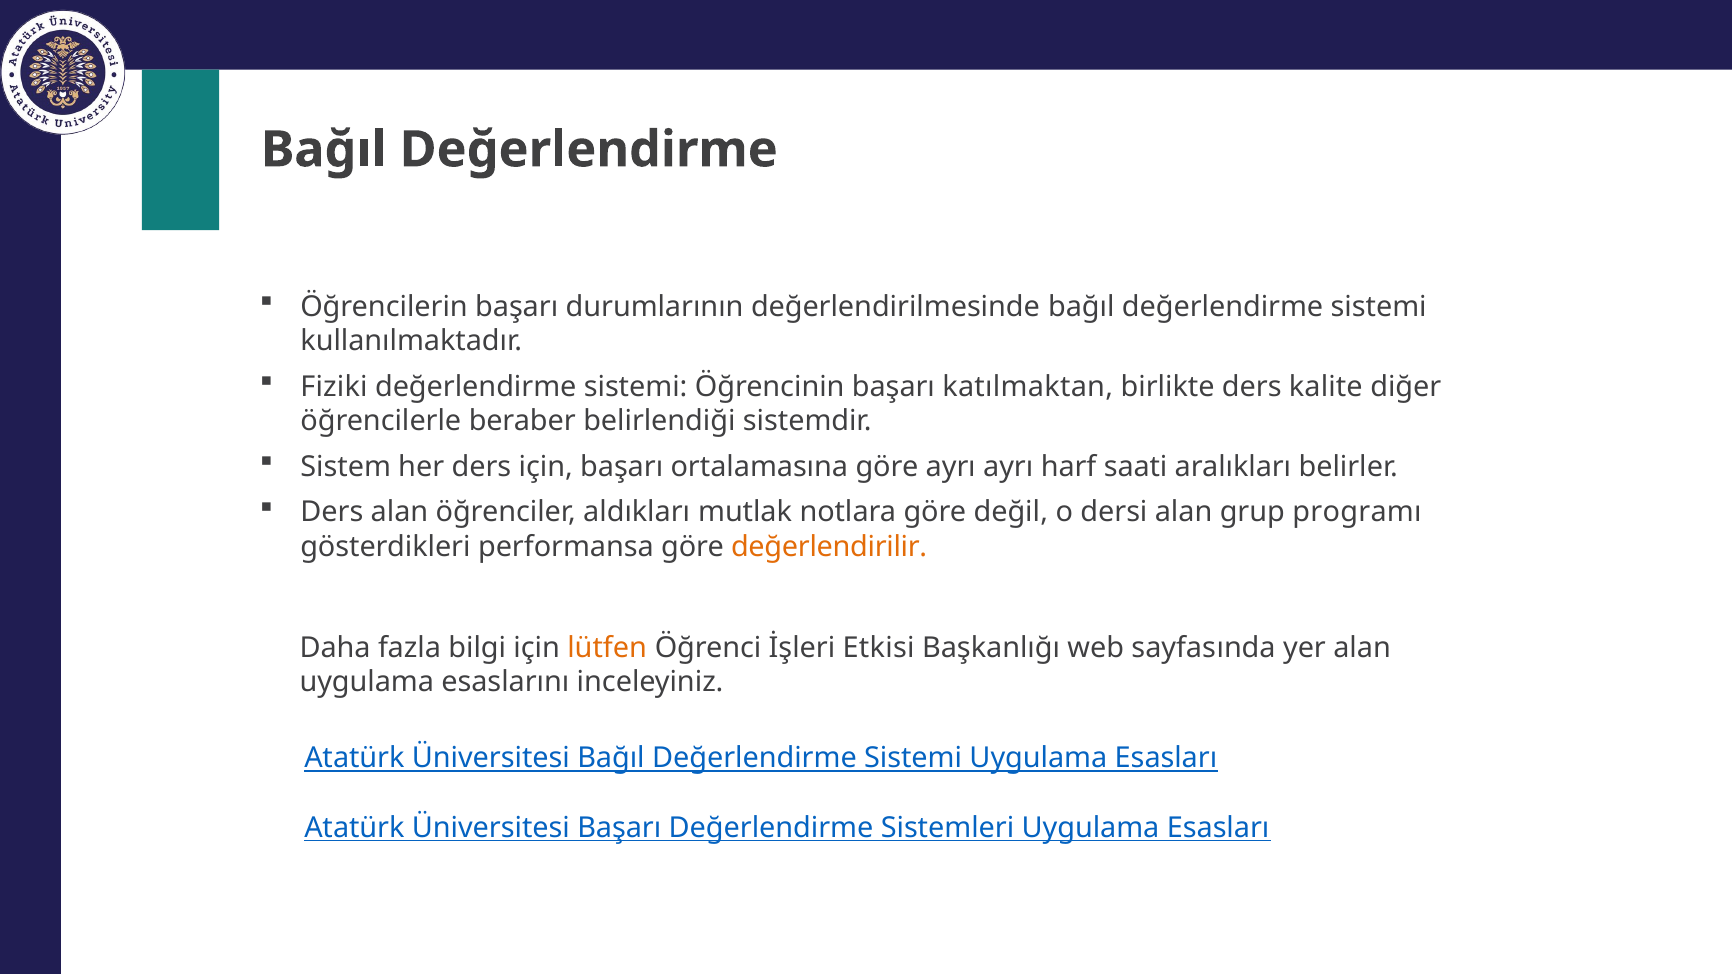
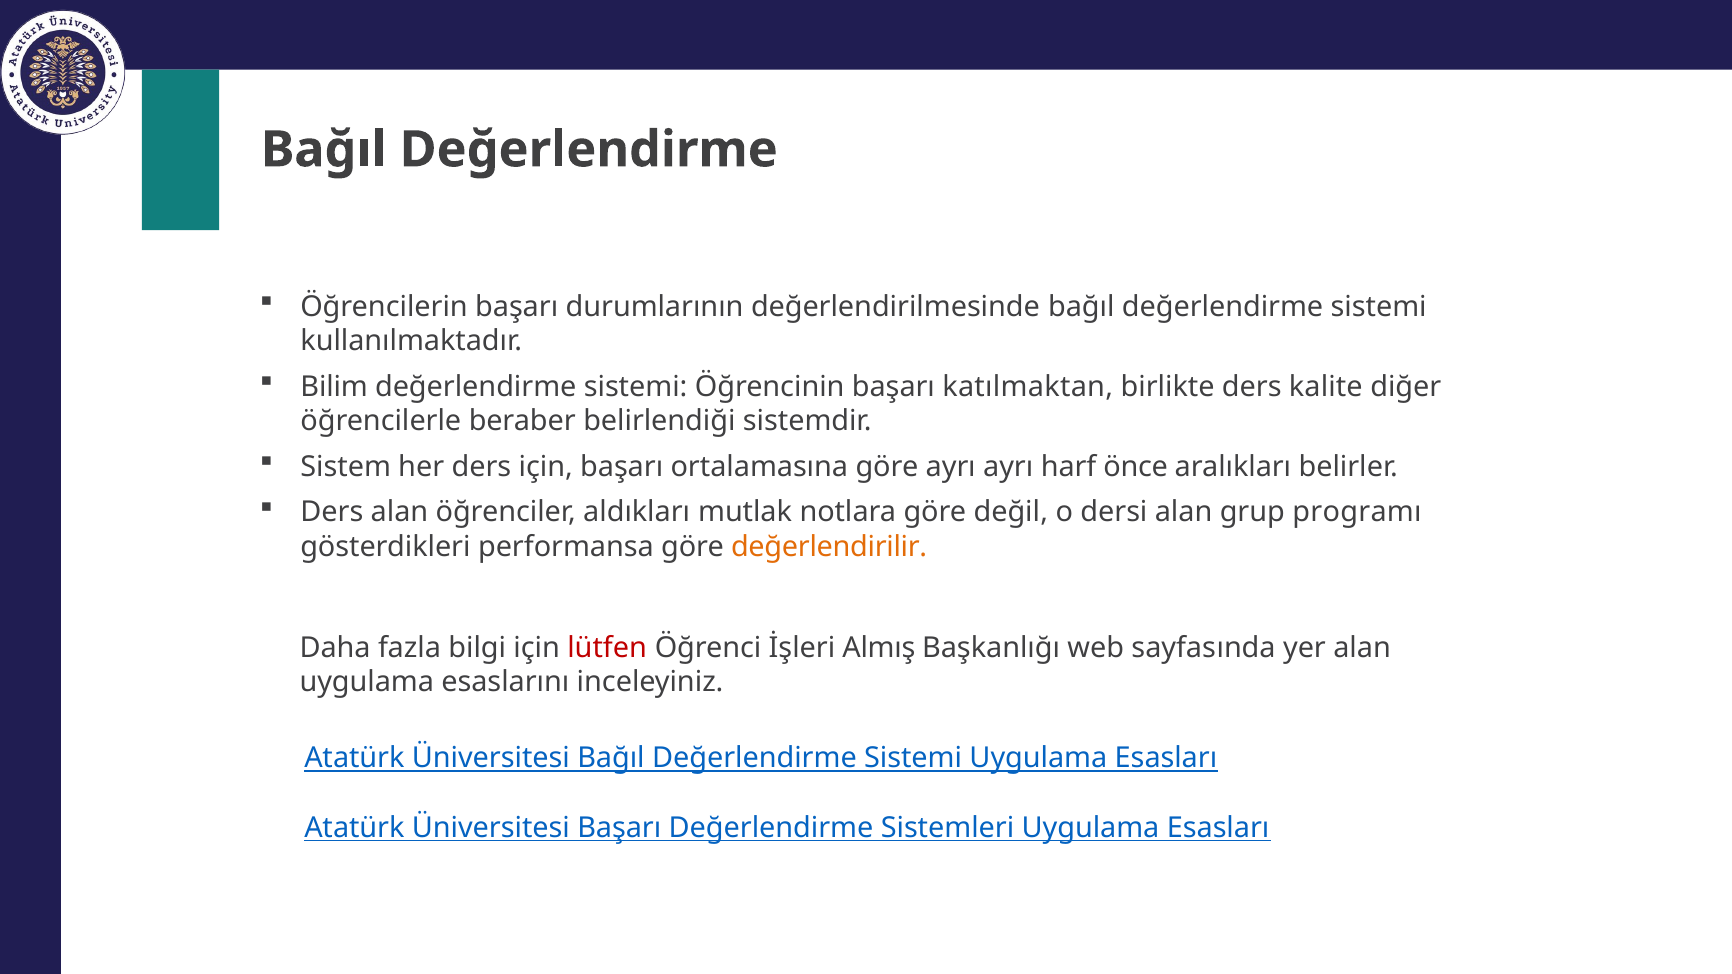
Fiziki: Fiziki -> Bilim (334, 387)
saati: saati -> önce (1136, 467)
lütfen colour: orange -> red (607, 648)
Etkisi: Etkisi -> Almış (879, 648)
